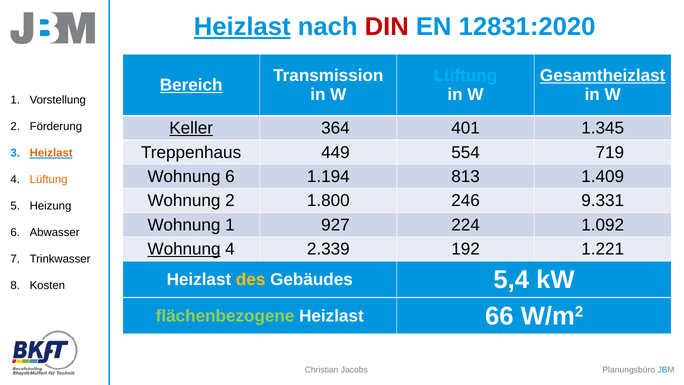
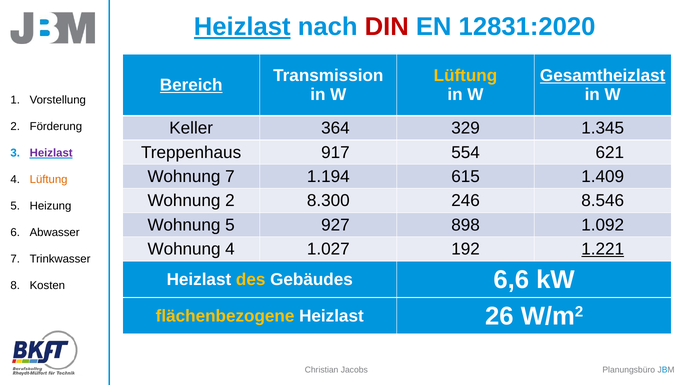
Lüftung colour: light blue -> yellow (465, 76)
Keller underline: present -> none (191, 128)
401: 401 -> 329 (466, 128)
449: 449 -> 917 (335, 152)
719: 719 -> 621 (610, 152)
Heizlast colour: orange -> purple (51, 153)
Wohnung 6: 6 -> 7 (230, 176)
813: 813 -> 615 (466, 176)
1.800: 1.800 -> 8.300 (328, 201)
9.331: 9.331 -> 8.546 (603, 201)
Wohnung 1: 1 -> 5 (230, 225)
224: 224 -> 898 (466, 225)
Wohnung underline: present -> none (184, 249)
2.339: 2.339 -> 1.027 (328, 249)
1.221 underline: none -> present (603, 249)
5,4: 5,4 -> 6,6 (511, 280)
flächenbezogene colour: light green -> yellow (225, 316)
66: 66 -> 26 (499, 316)
